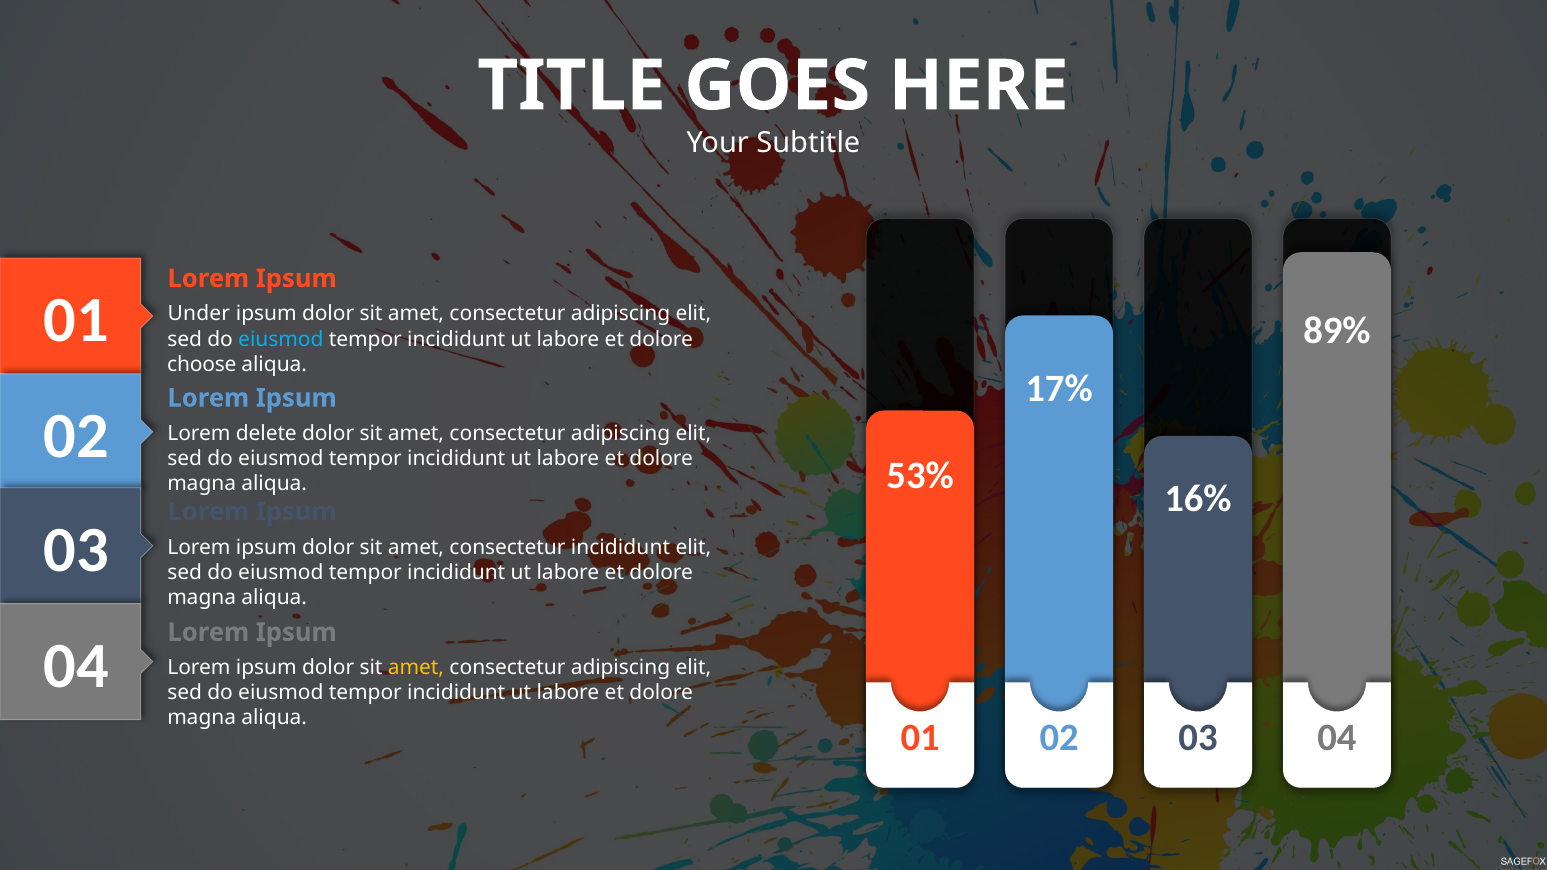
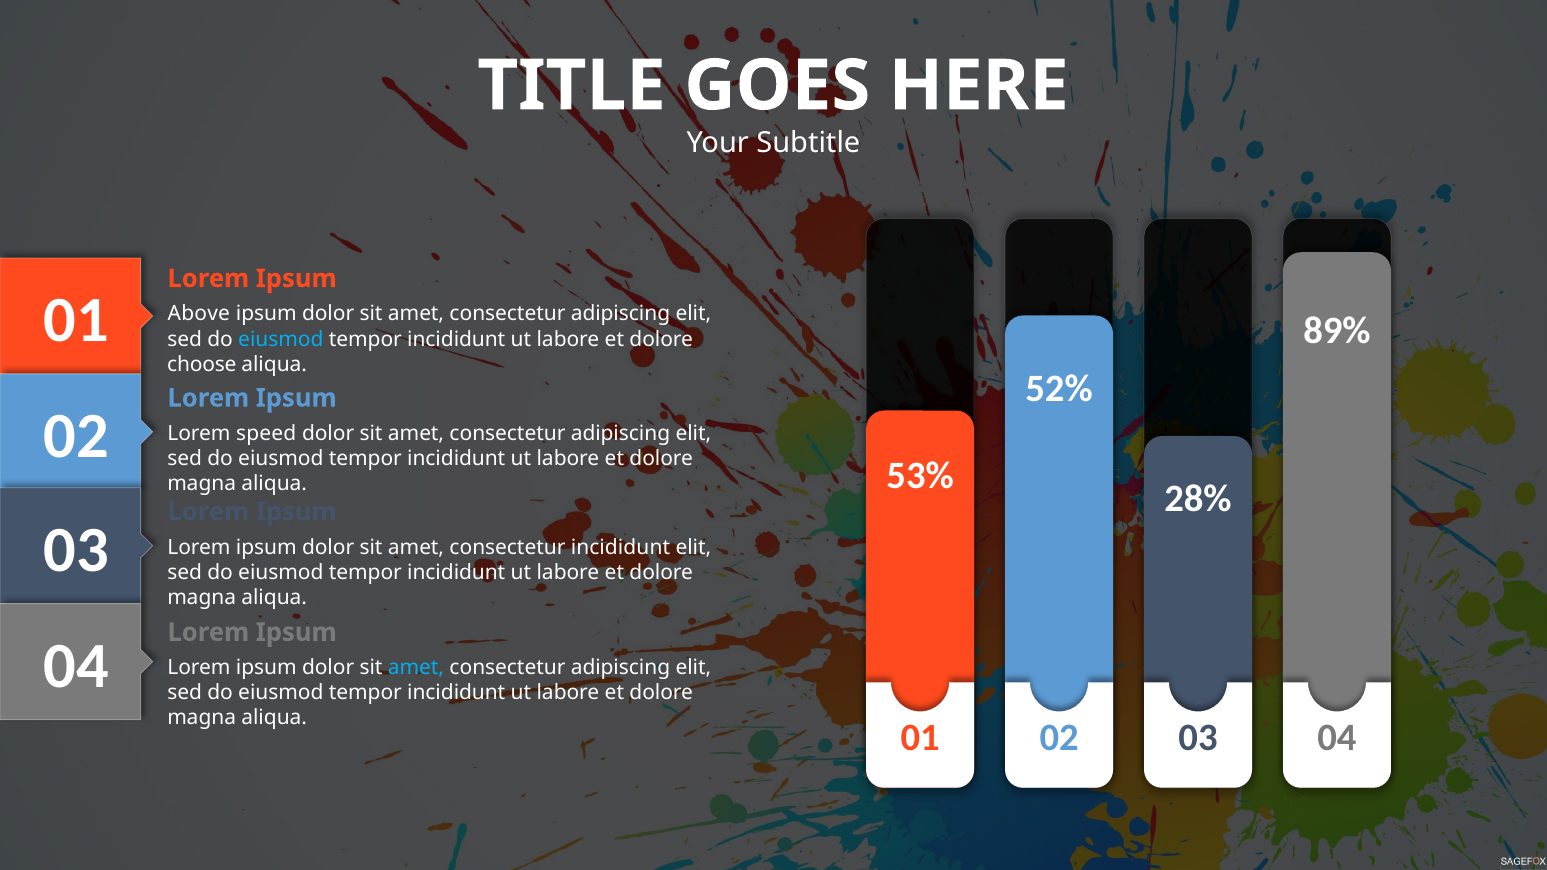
Under: Under -> Above (199, 314)
17%: 17% -> 52% (1059, 389)
delete: delete -> speed (266, 434)
16%: 16% -> 28% (1198, 499)
amet colour: yellow -> light blue (416, 668)
